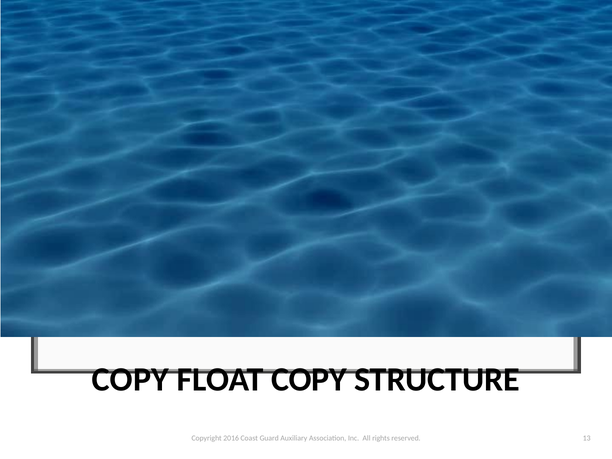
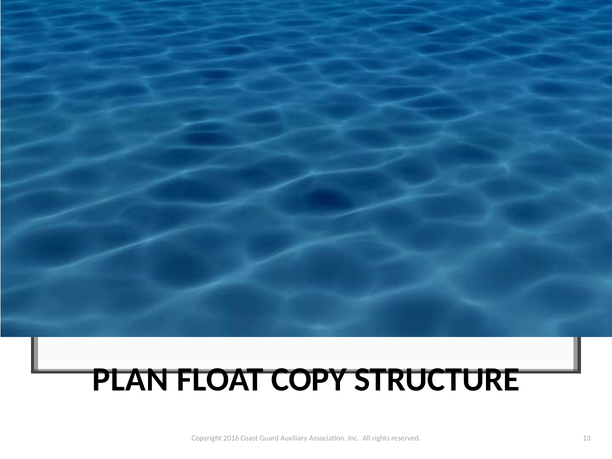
COPY: COPY -> PLAN (130, 379)
